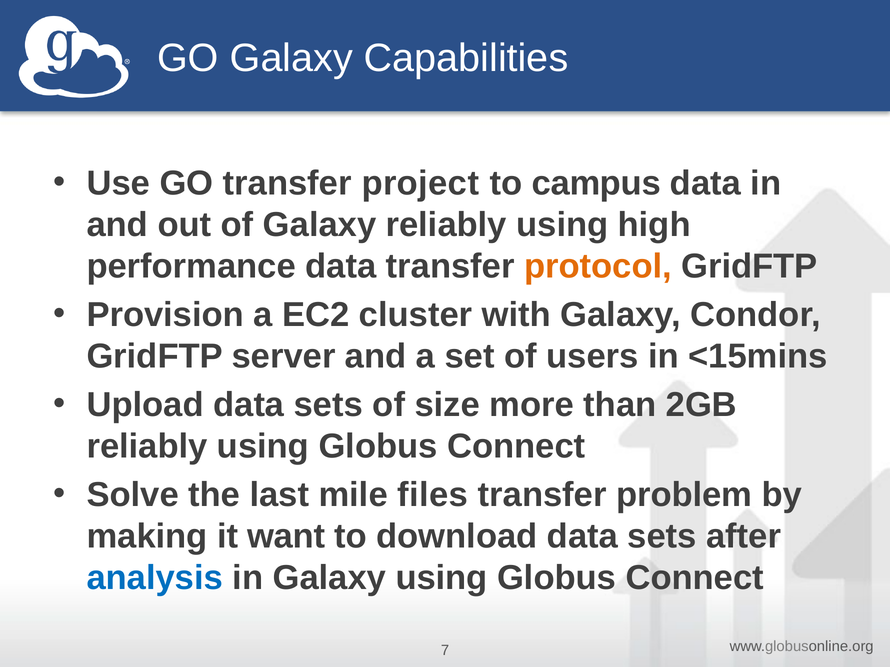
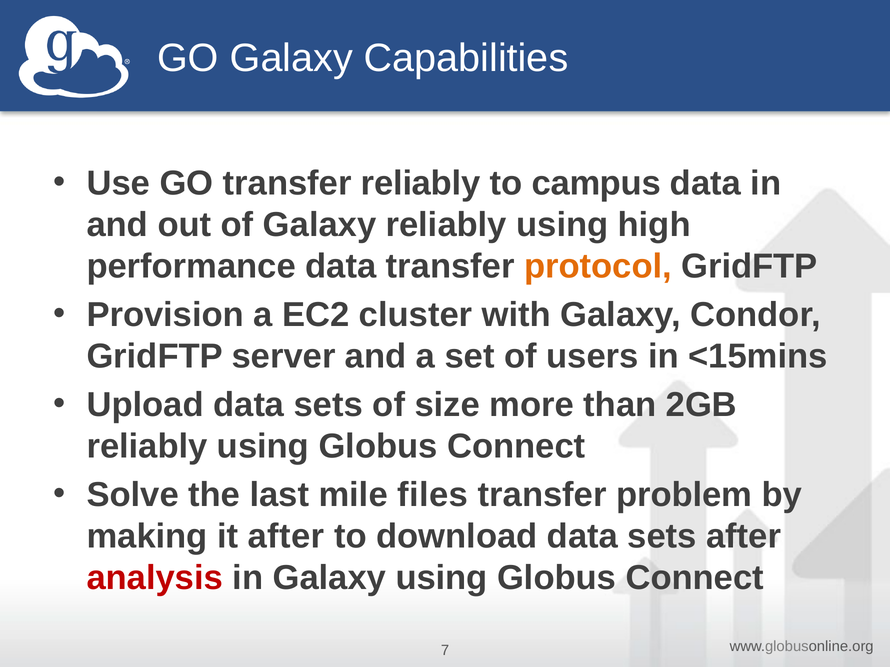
transfer project: project -> reliably (421, 183)
it want: want -> after (286, 537)
analysis colour: blue -> red (155, 578)
